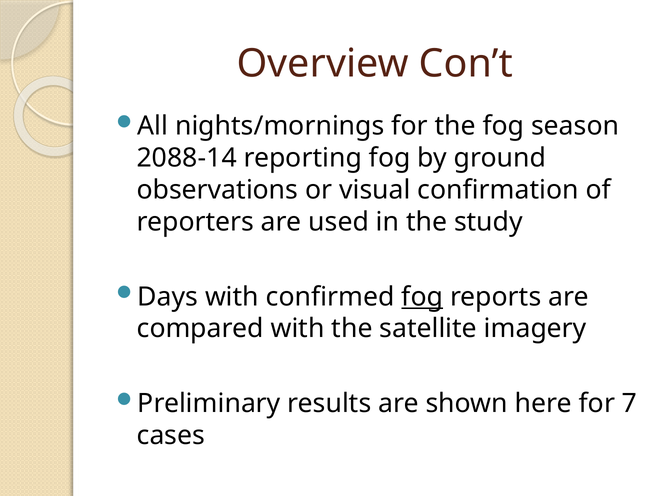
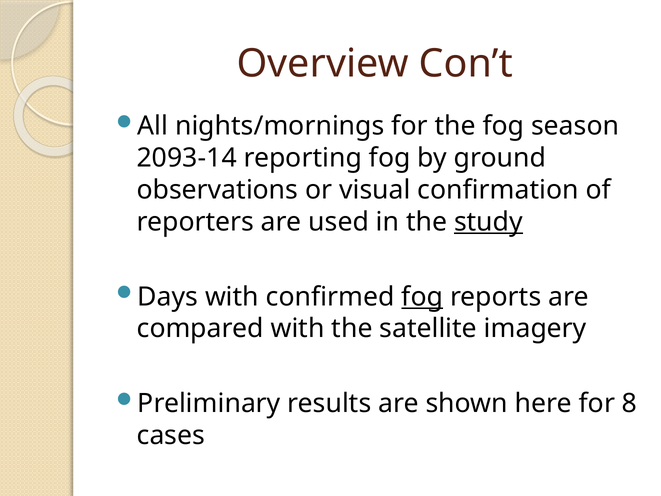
2088-14: 2088-14 -> 2093-14 (187, 158)
study underline: none -> present (489, 222)
7: 7 -> 8 (629, 403)
